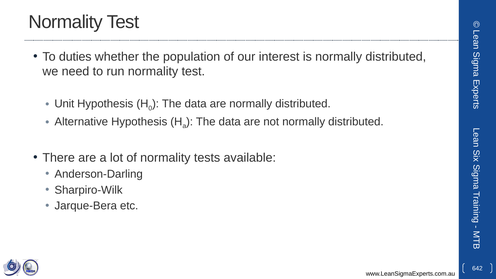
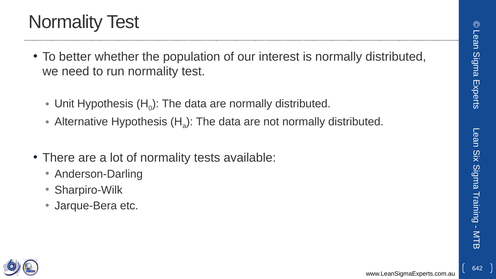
duties: duties -> better (75, 57)
